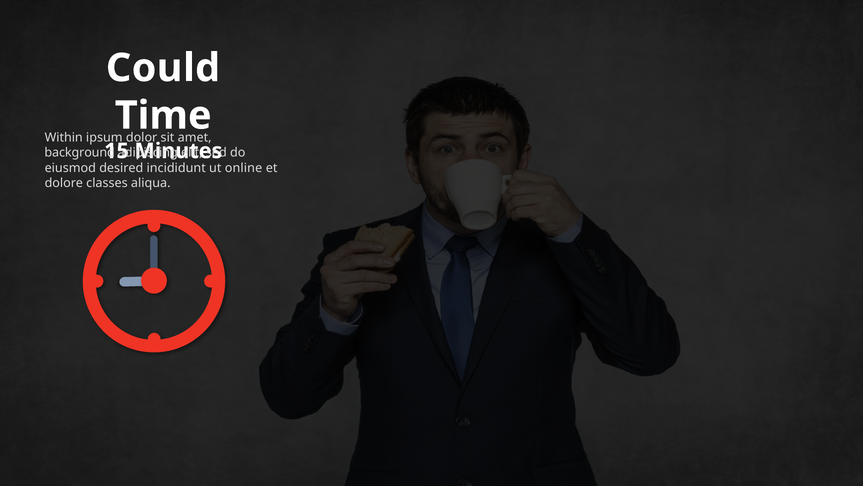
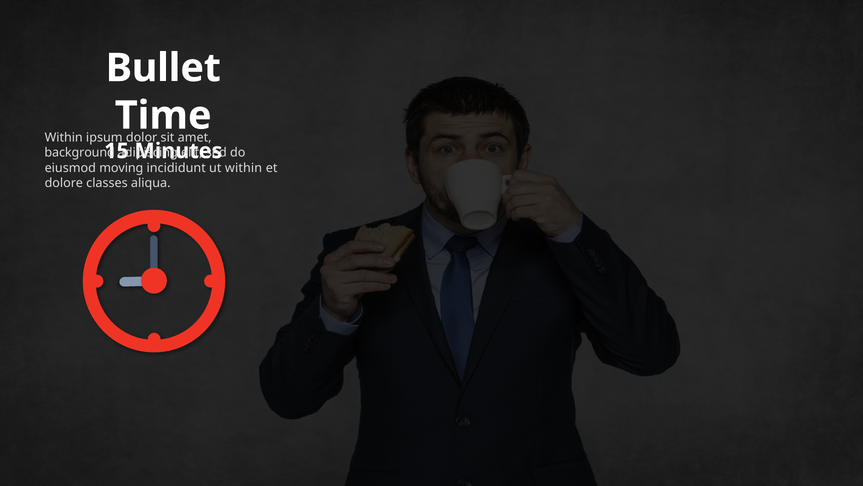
Could: Could -> Bullet (163, 68)
desired: desired -> moving (121, 168)
online: online -> within (244, 168)
